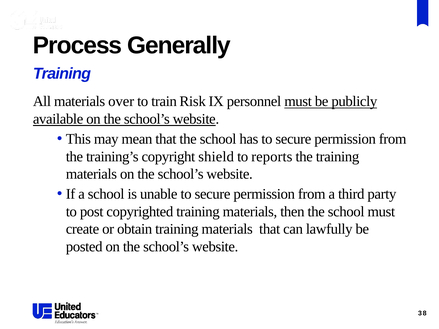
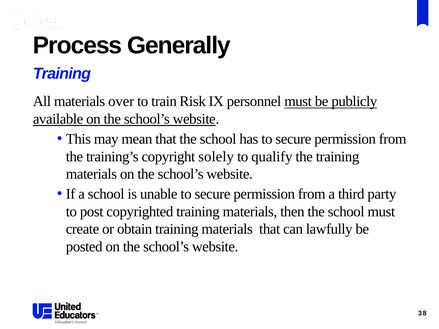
shield: shield -> solely (216, 157)
reports: reports -> qualify (272, 157)
